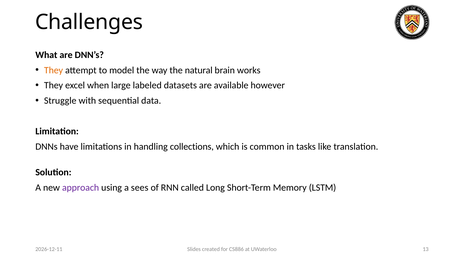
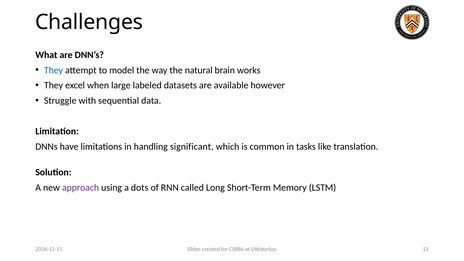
They colour: orange -> blue (54, 70)
collections: collections -> significant (192, 147)
sees: sees -> dots (140, 188)
